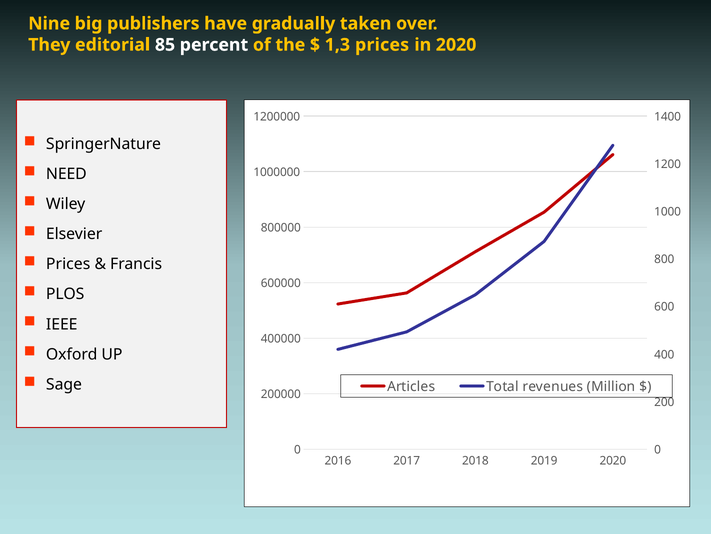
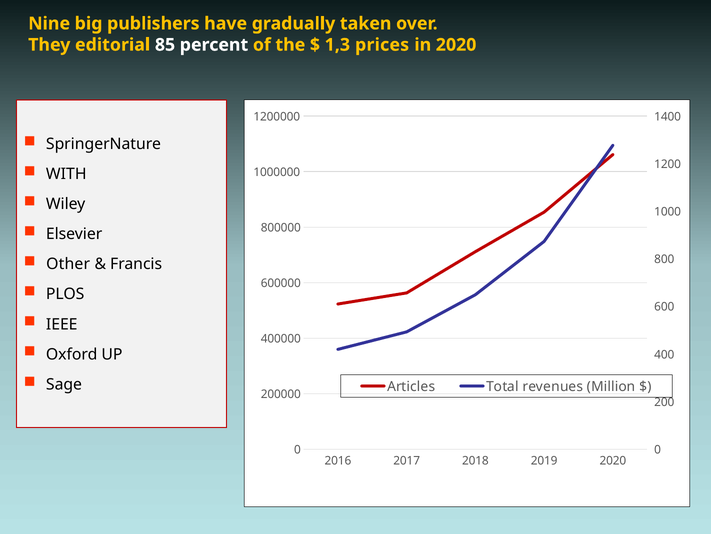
NEED: NEED -> WITH (66, 174)
Prices: Prices -> Other (68, 264)
